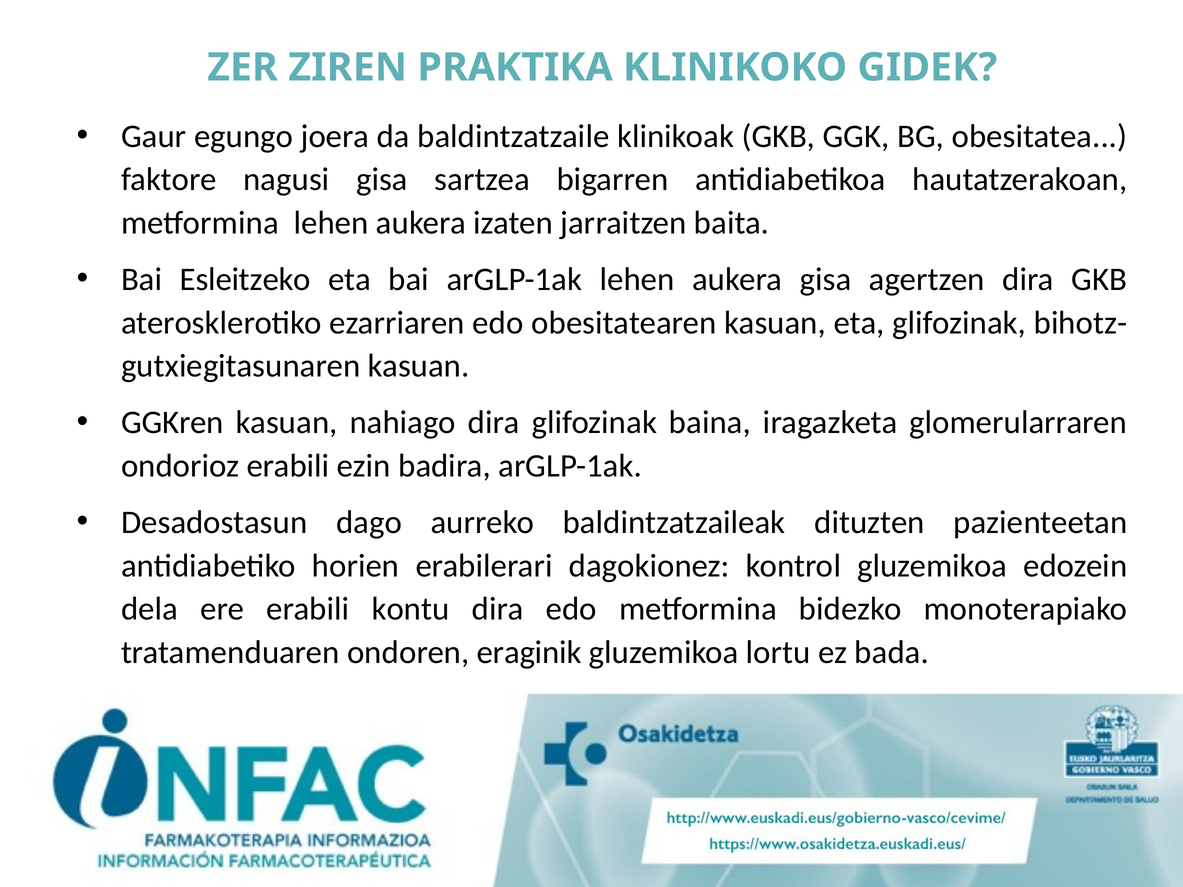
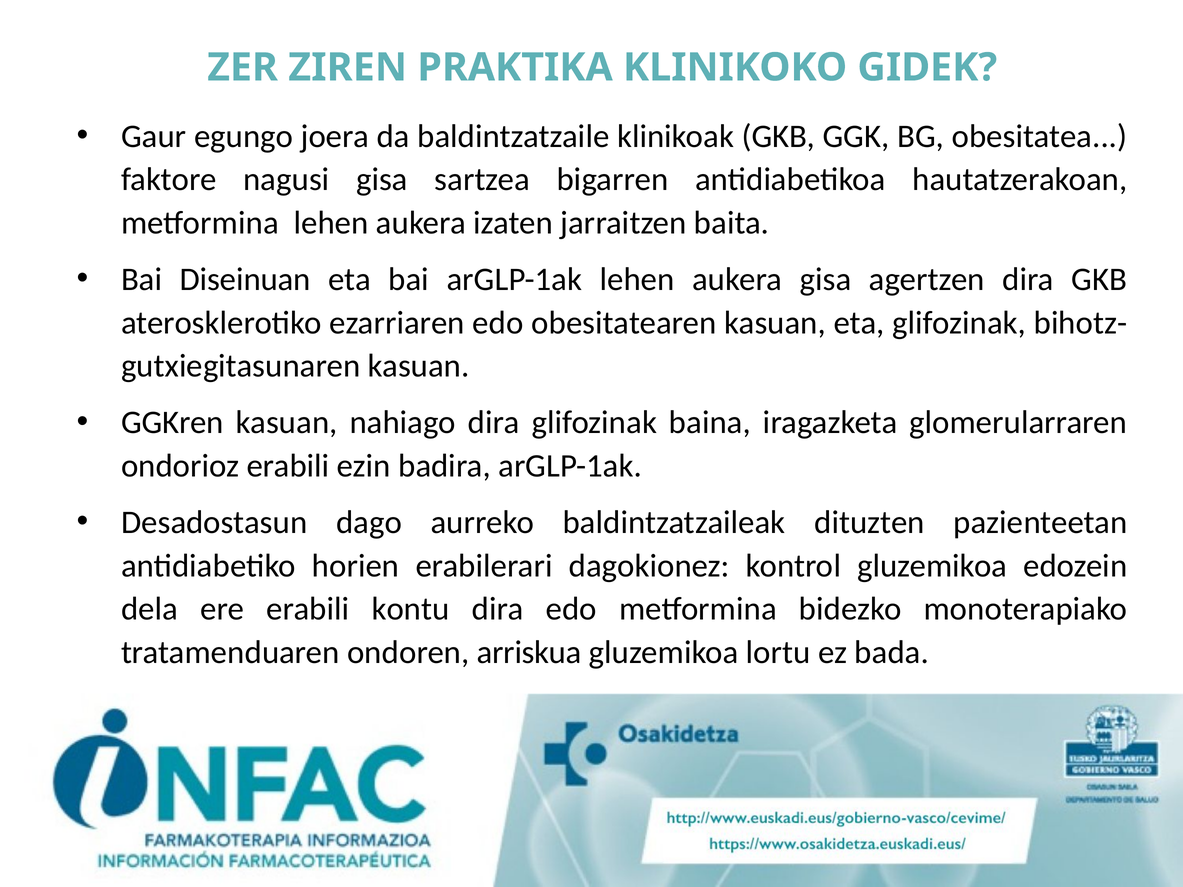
Esleitzeko: Esleitzeko -> Diseinuan (245, 279)
eraginik: eraginik -> arriskua (529, 653)
